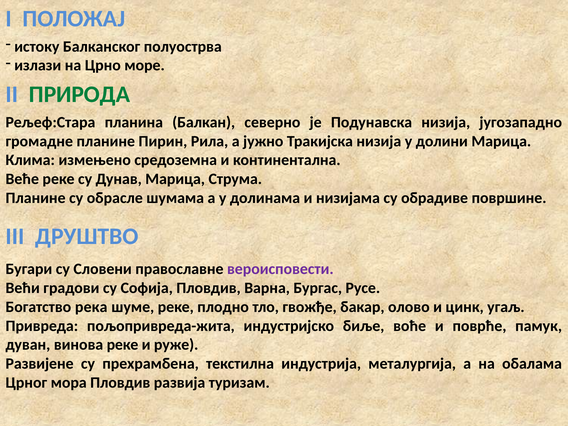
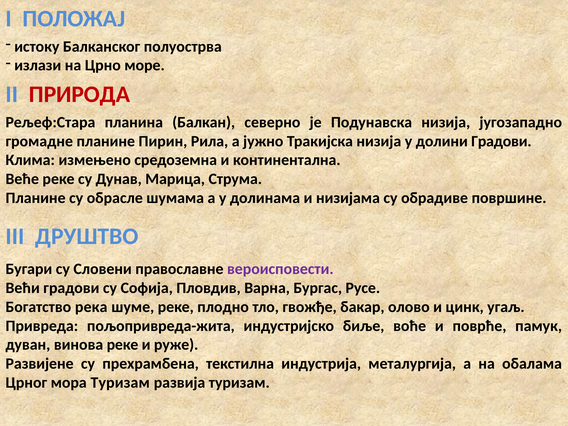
ПРИРОДА colour: green -> red (79, 94)
долини Марица: Марица -> Градови (501, 141)
мора Пловдив: Пловдив -> Туризам (120, 383)
